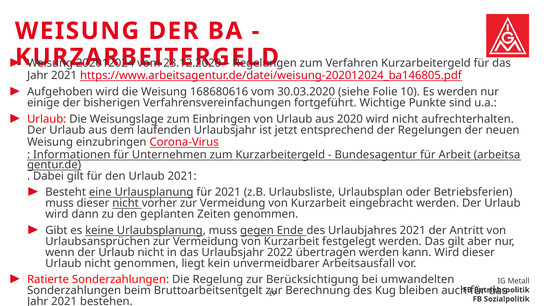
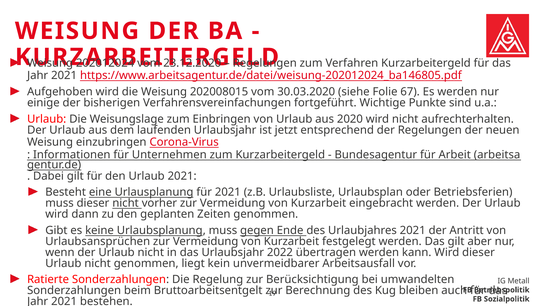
168680616: 168680616 -> 202008015 (219, 92)
10: 10 -> 67 (410, 92)
